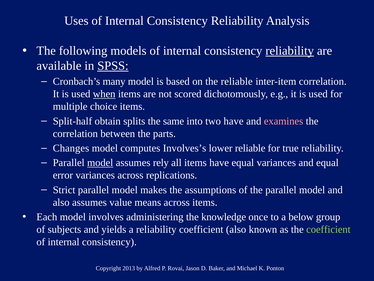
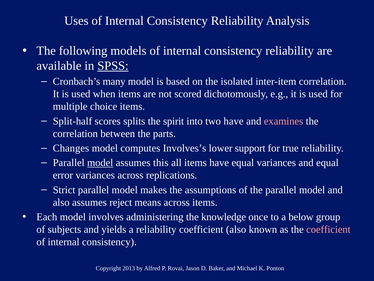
reliability underline: present -> none (290, 51)
the reliable: reliable -> isolated (237, 81)
when underline: present -> none (104, 94)
obtain: obtain -> scores (108, 121)
same: same -> spirit (174, 121)
lower reliable: reliable -> support (250, 148)
rely: rely -> this (161, 163)
value: value -> reject (121, 202)
coefficient colour: light green -> pink (328, 229)
